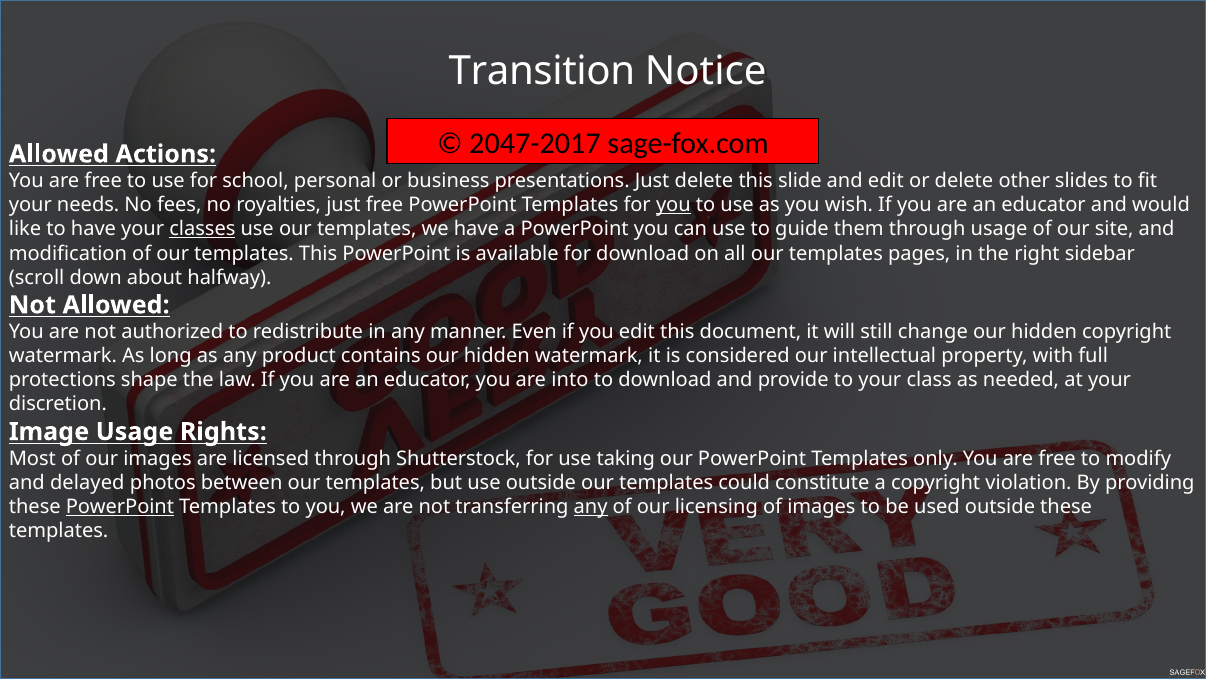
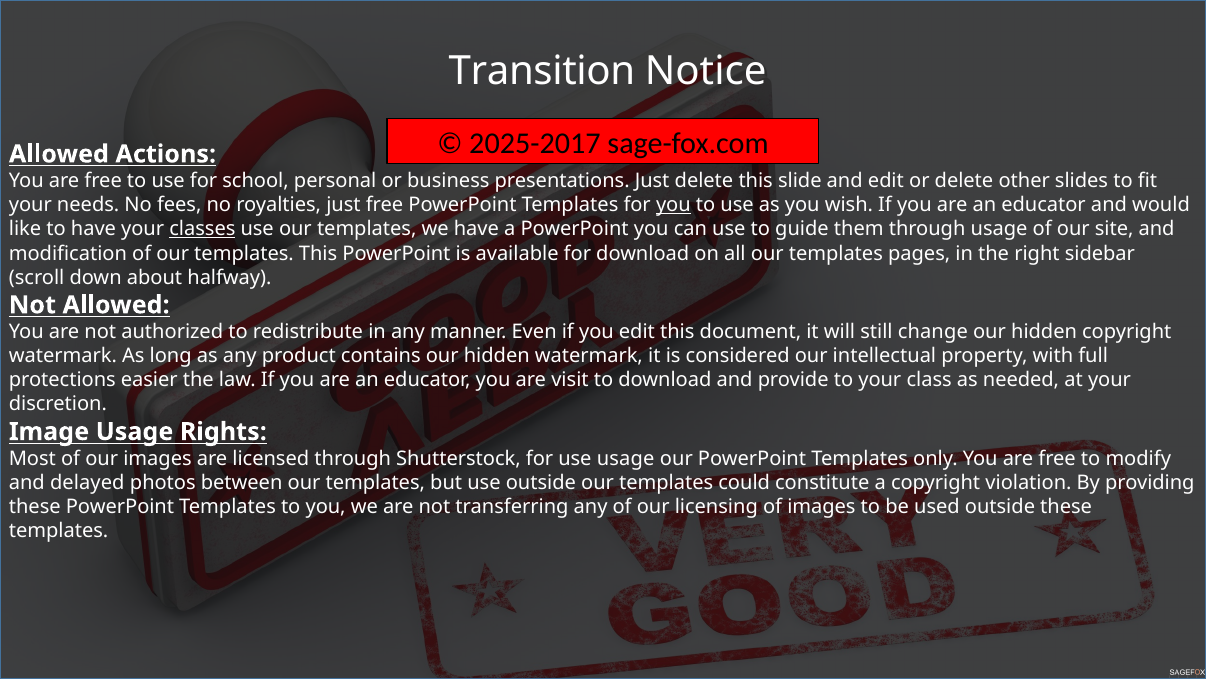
2047-2017: 2047-2017 -> 2025-2017 (535, 143)
shape: shape -> easier (149, 380)
into: into -> visit (570, 380)
use taking: taking -> usage (626, 458)
PowerPoint underline: present -> none (120, 506)
any underline: present -> none (591, 506)
